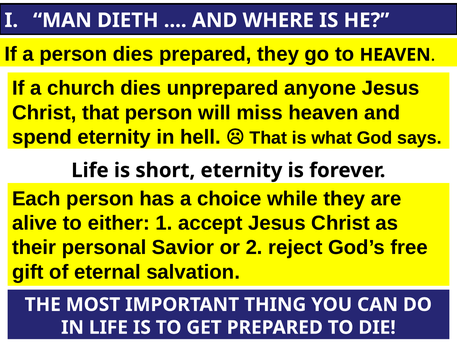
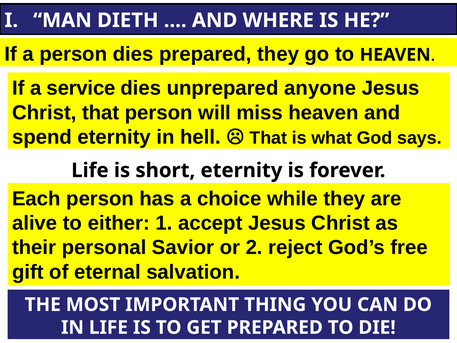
church: church -> service (81, 88)
